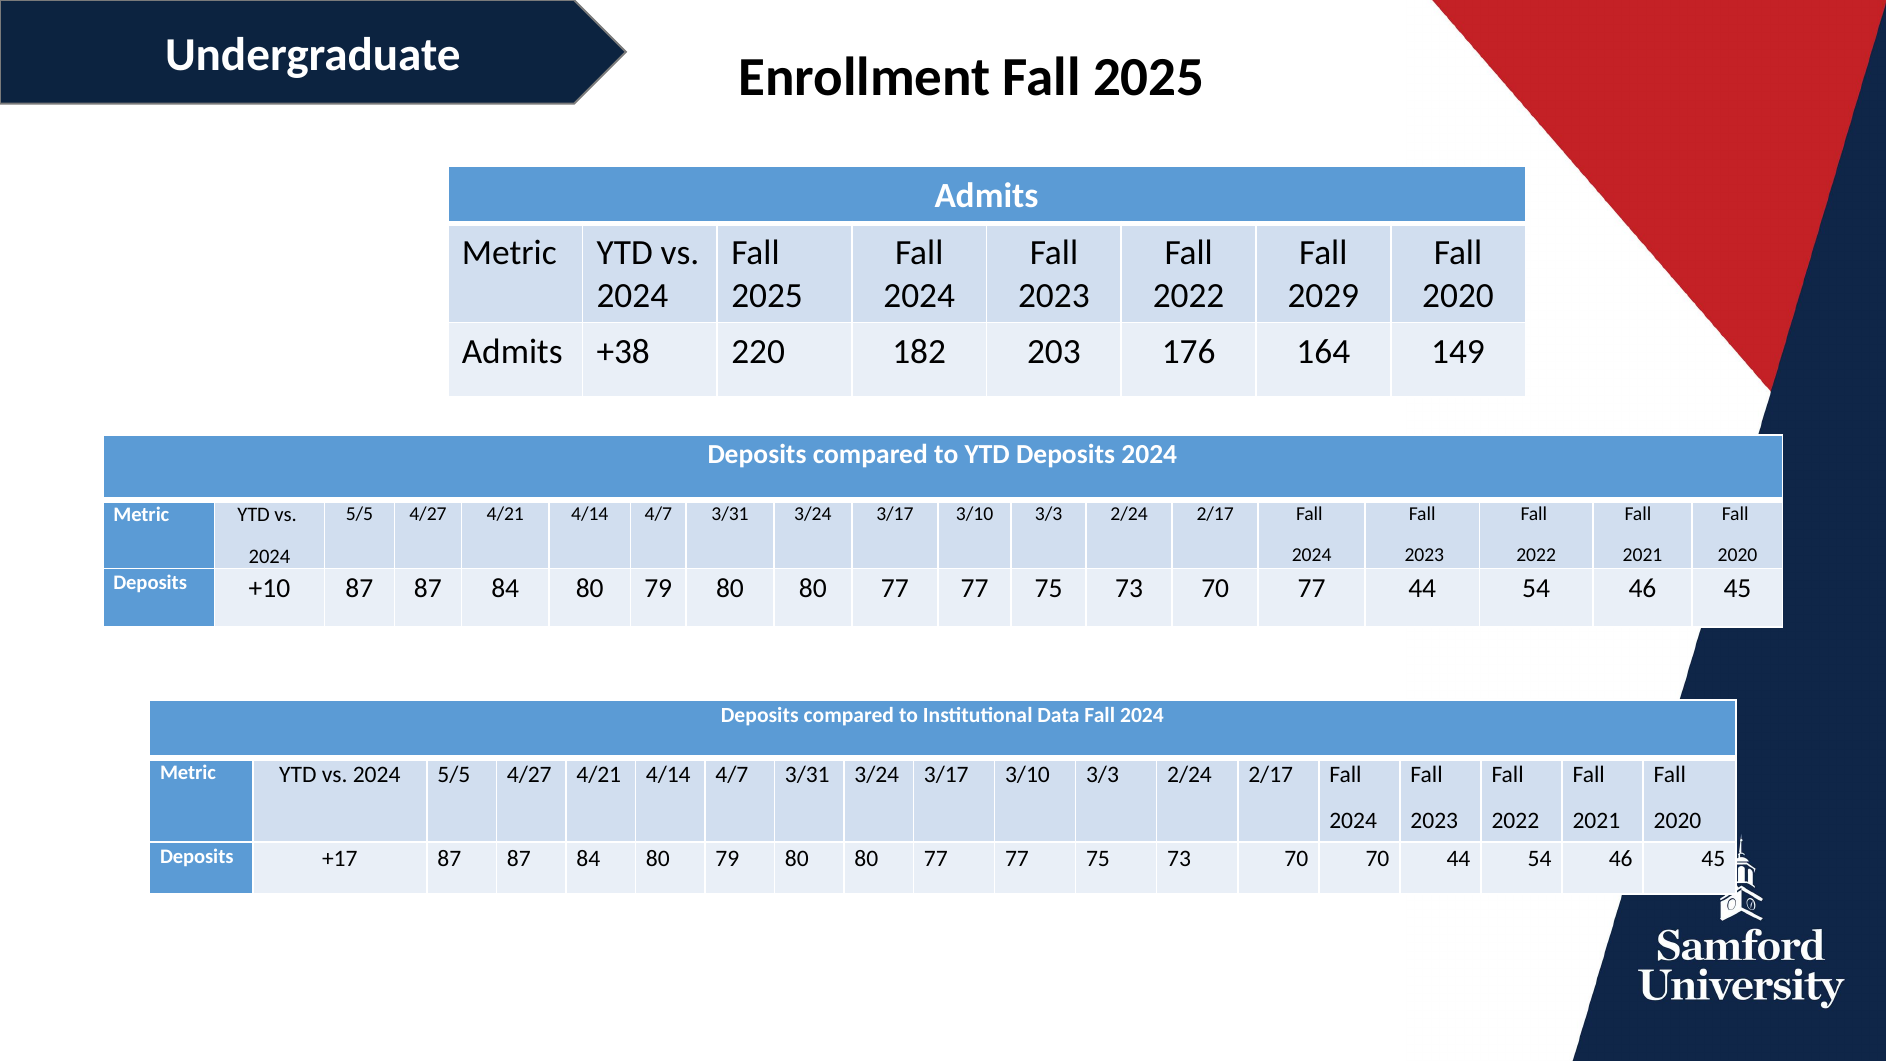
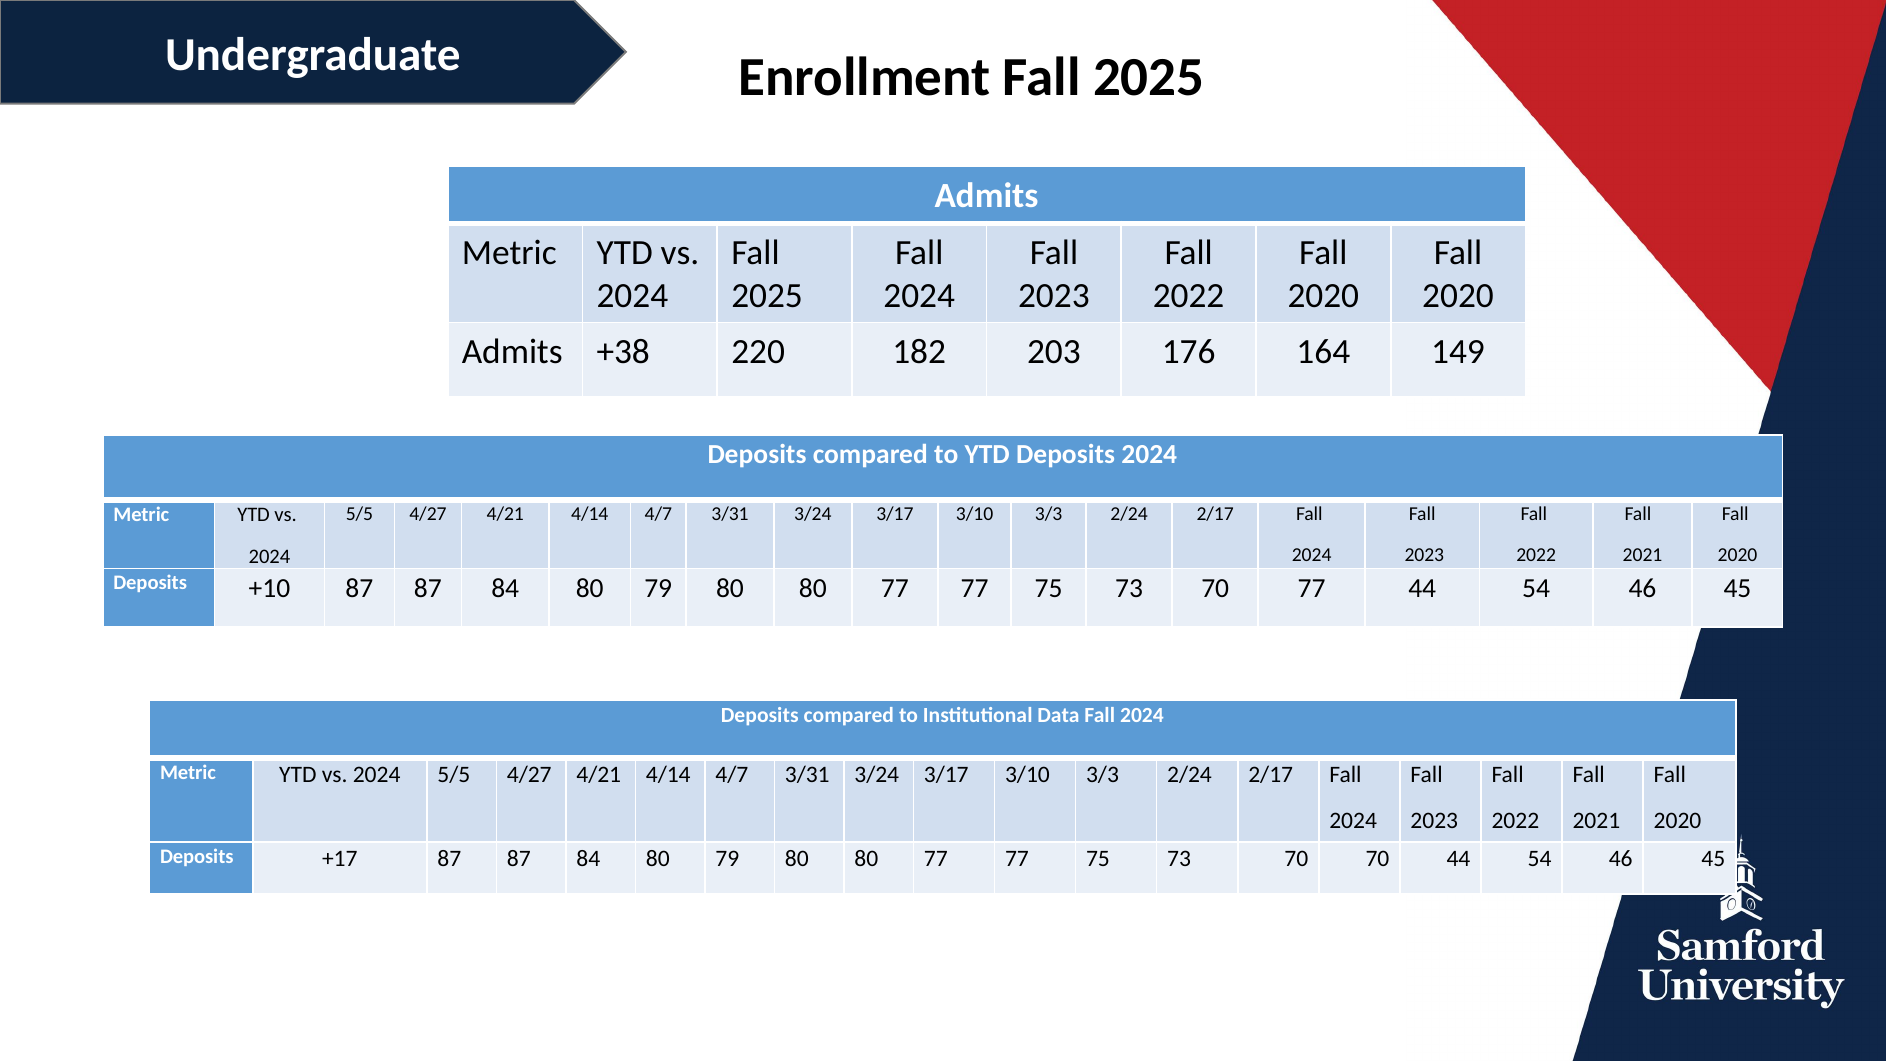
2029: 2029 -> 2020 (1323, 296)
